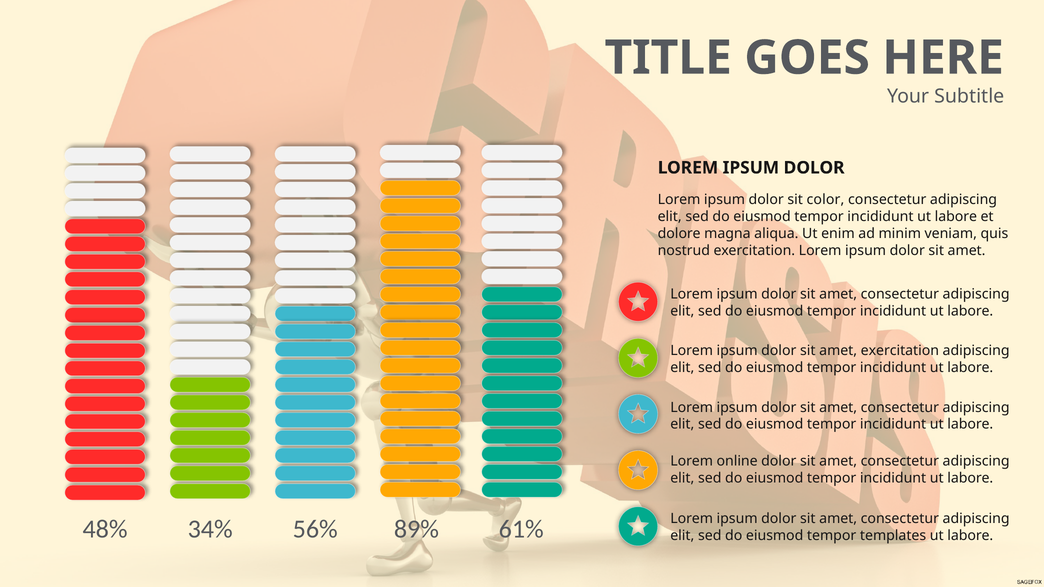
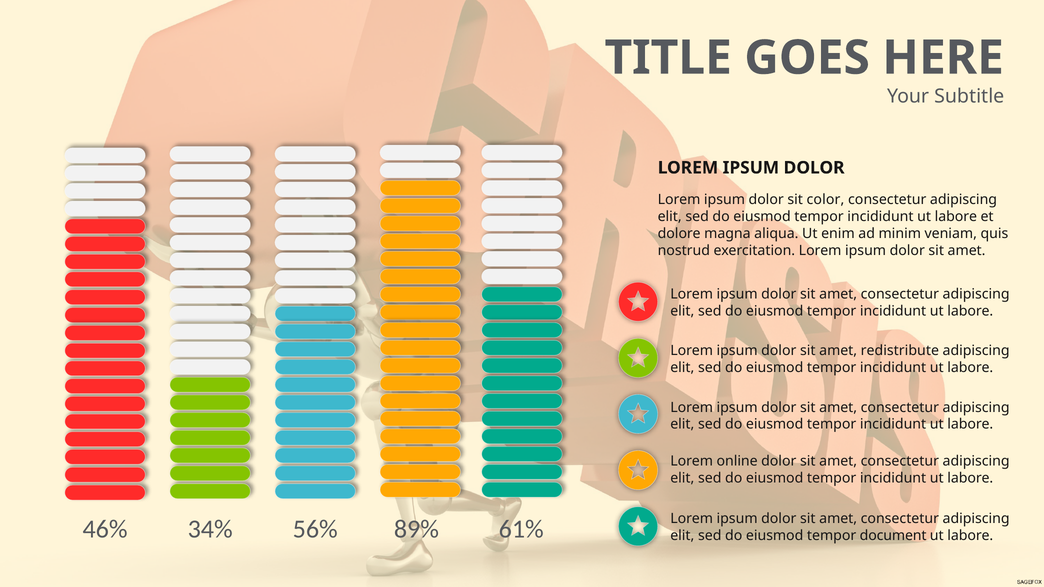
amet exercitation: exercitation -> redistribute (900, 351)
48%: 48% -> 46% (105, 529)
templates: templates -> document (893, 536)
